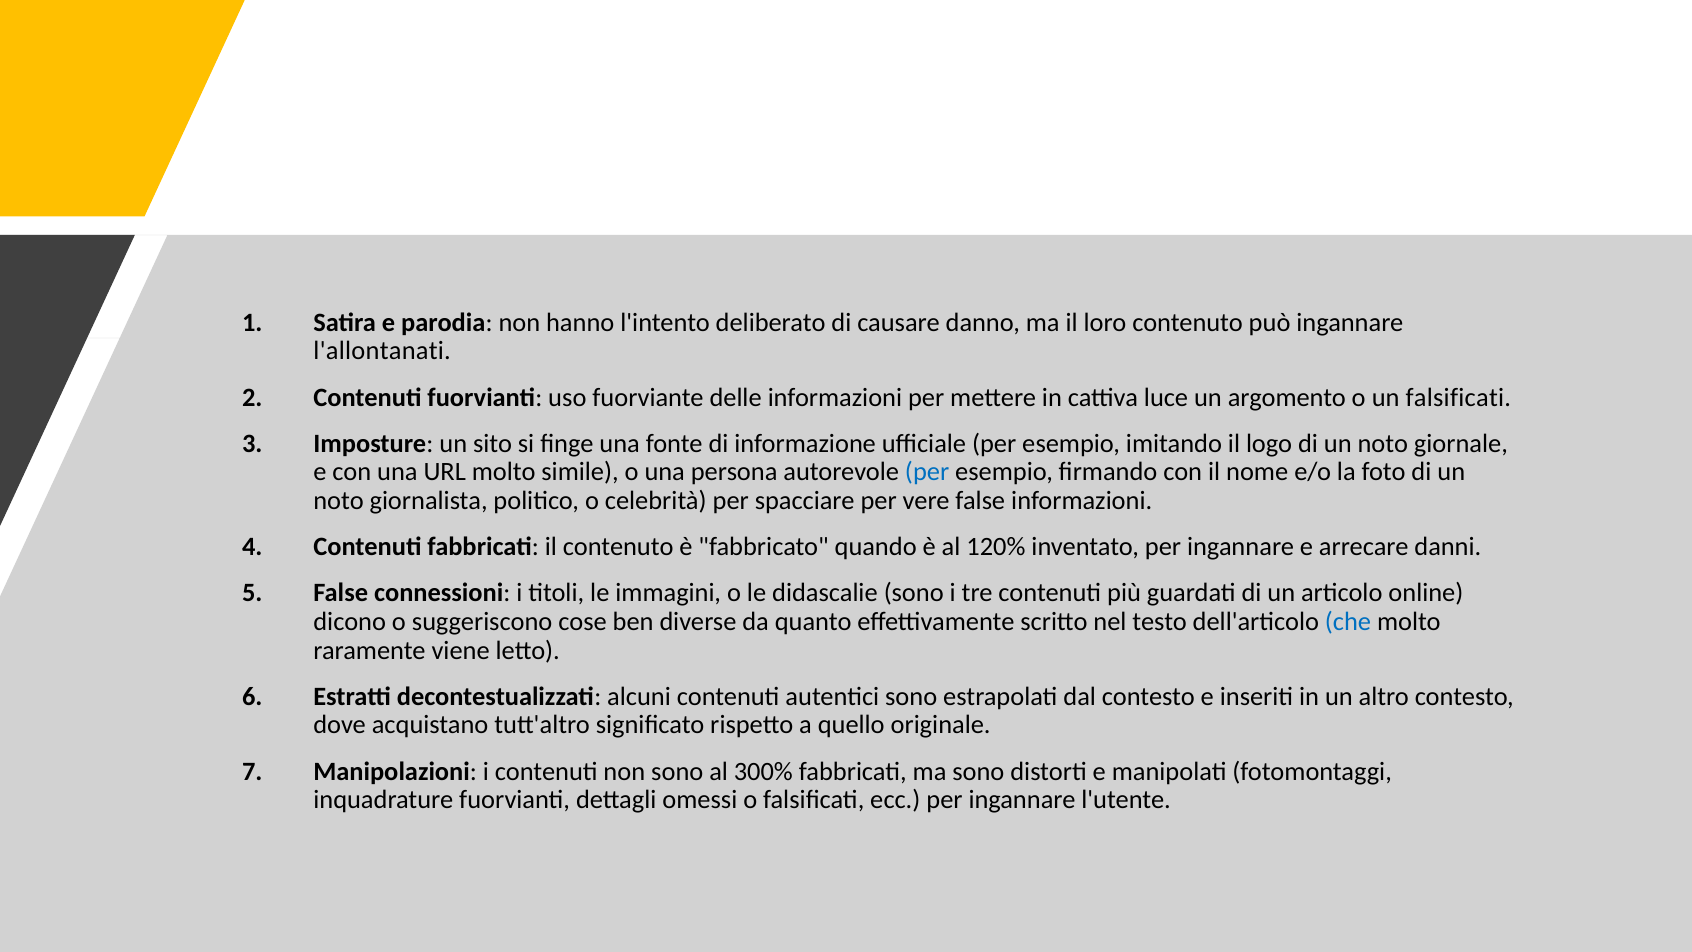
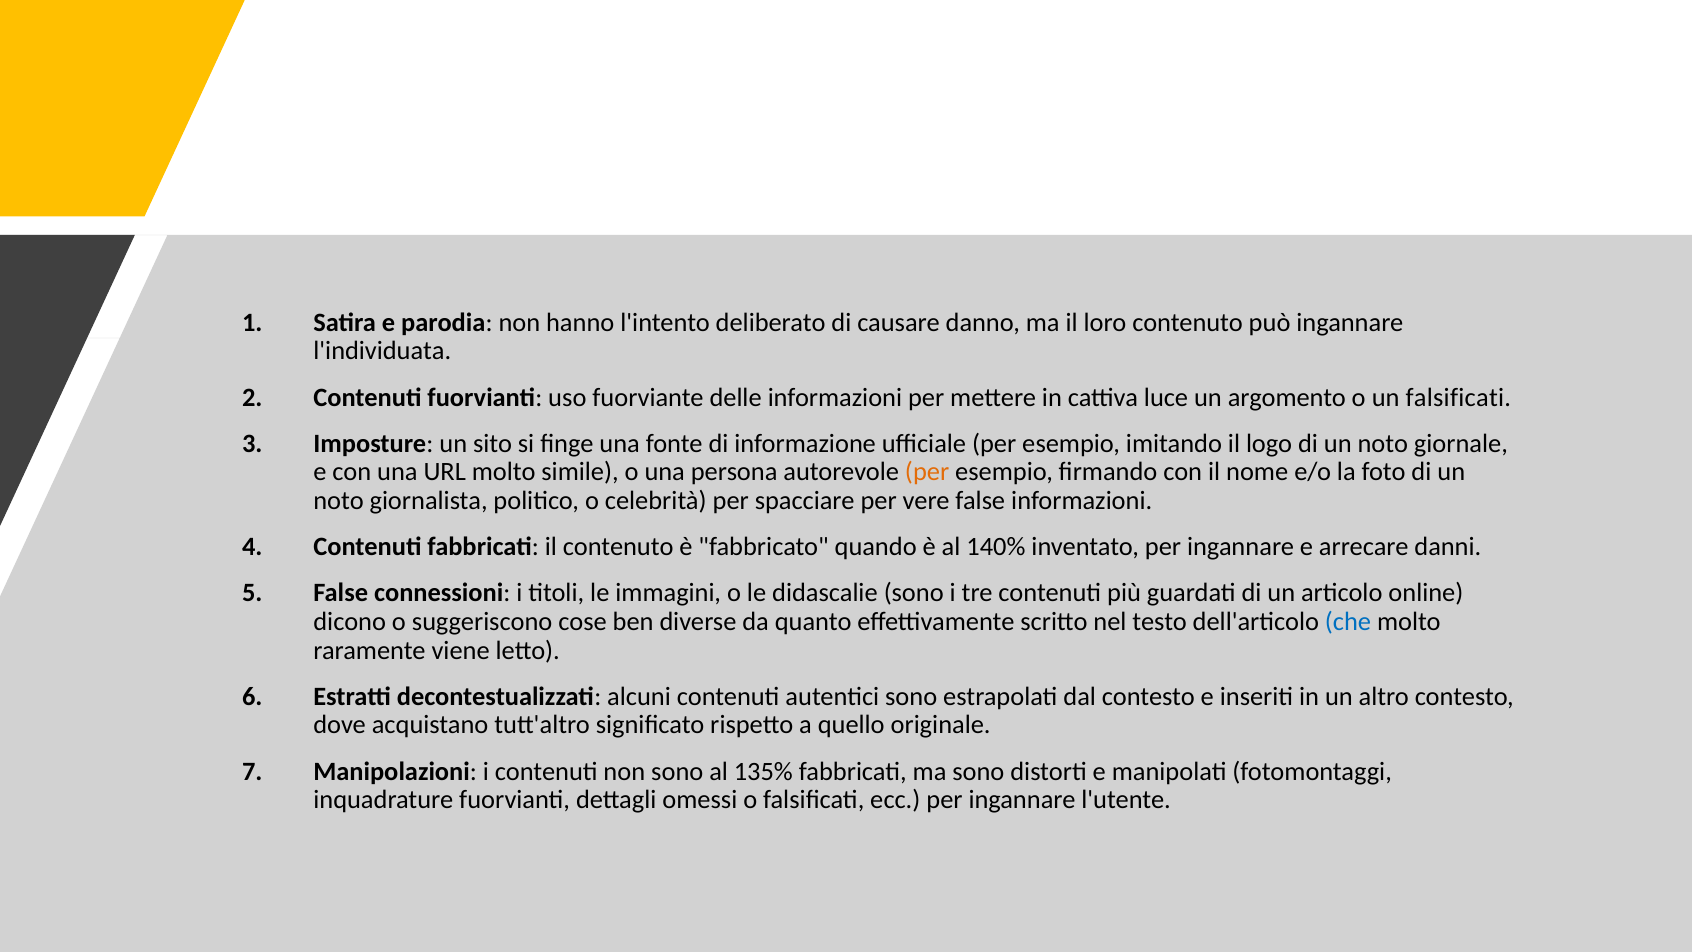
l'allontanati: l'allontanati -> l'individuata (382, 351)
per colour: blue -> orange (927, 472)
120%: 120% -> 140% (996, 547)
300%: 300% -> 135% (763, 771)
